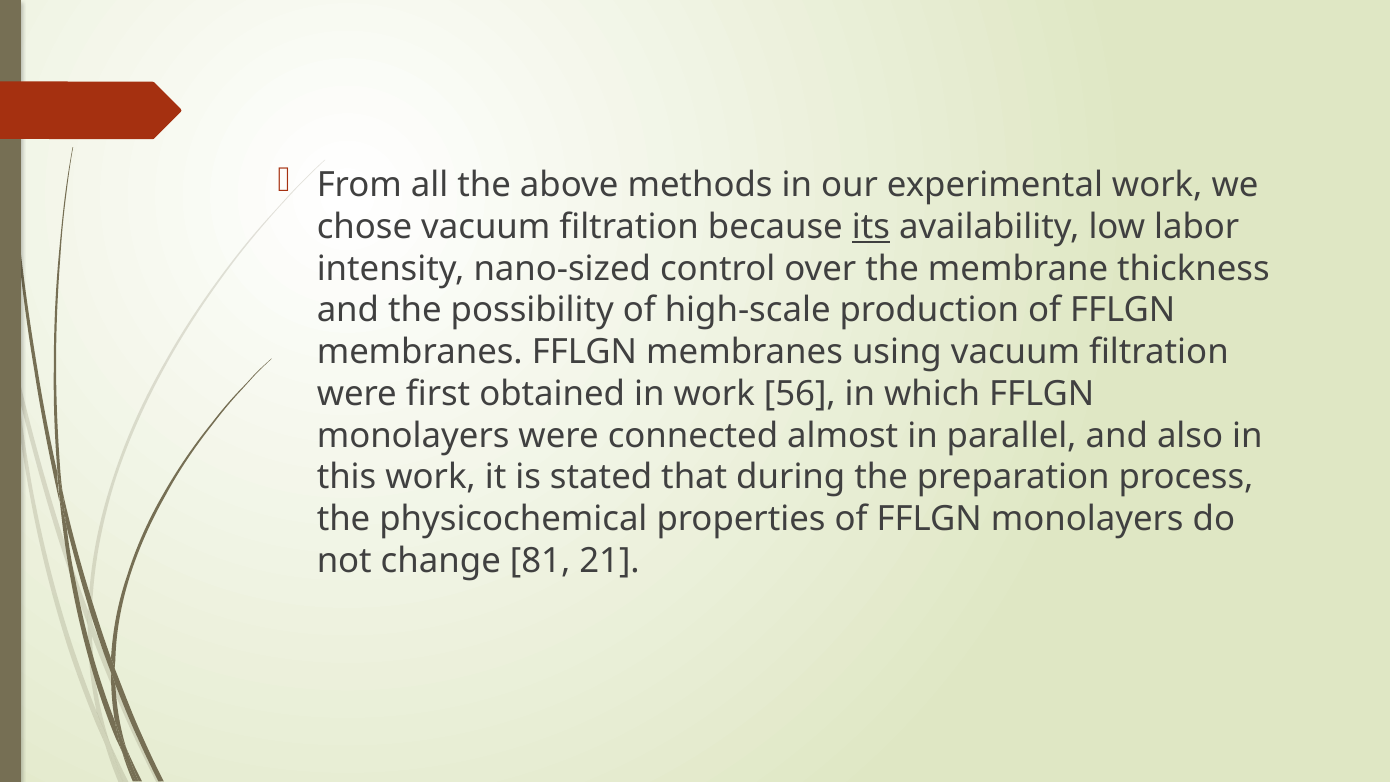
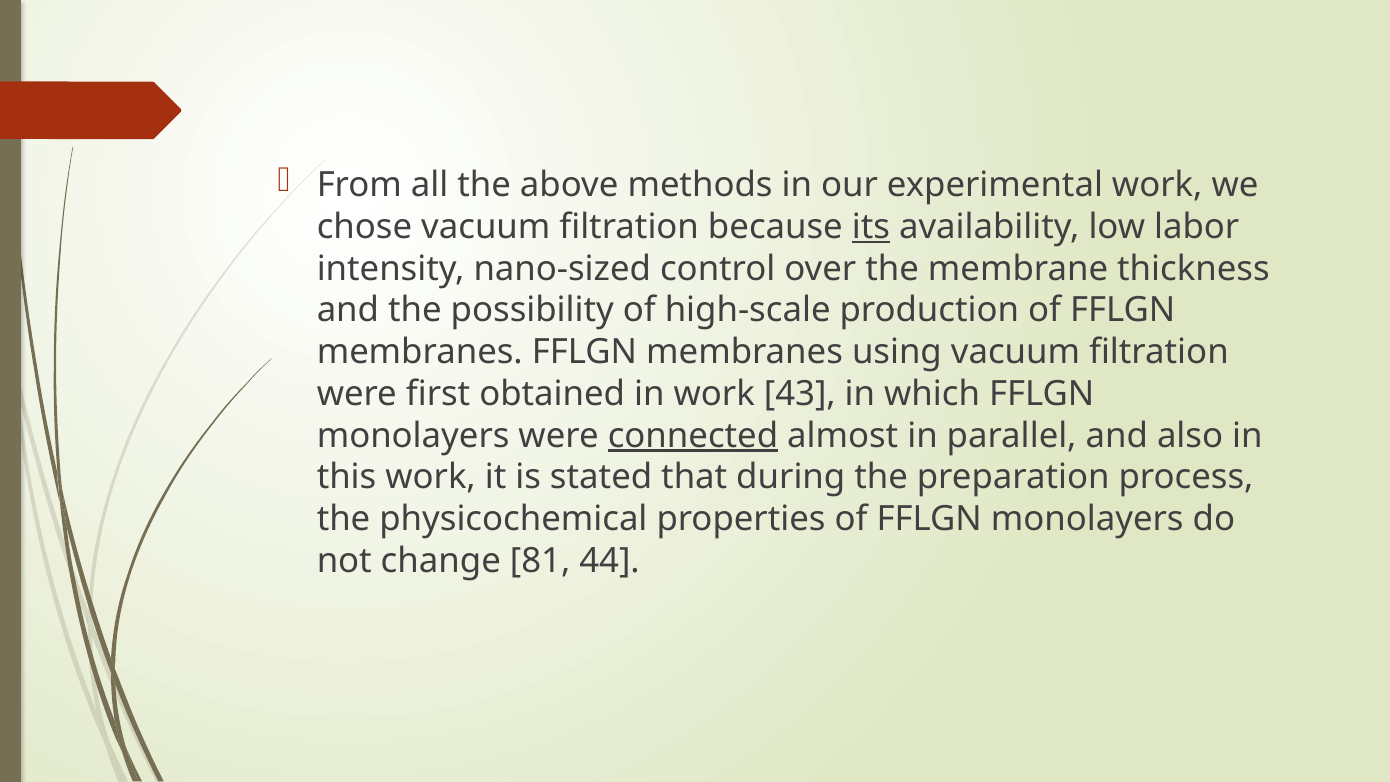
56: 56 -> 43 (800, 394)
connected underline: none -> present (693, 435)
21: 21 -> 44 (610, 561)
